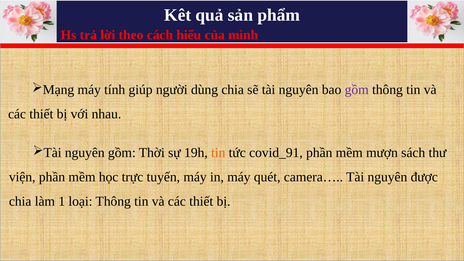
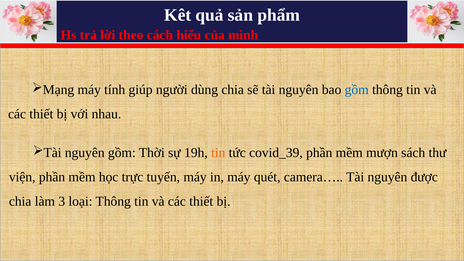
gồm colour: purple -> blue (357, 90)
covid_91: covid_91 -> covid_39 (276, 153)
1: 1 -> 3 (62, 201)
